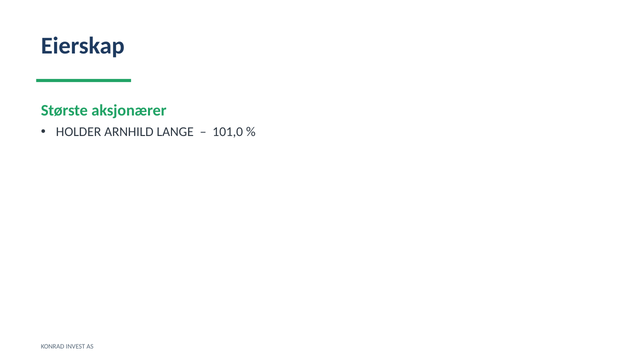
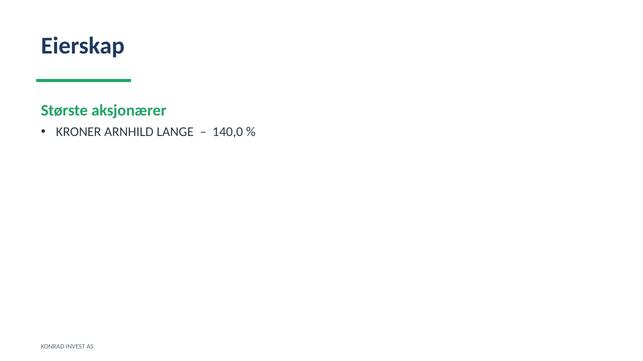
HOLDER: HOLDER -> KRONER (79, 132)
101,0: 101,0 -> 140,0 (228, 132)
